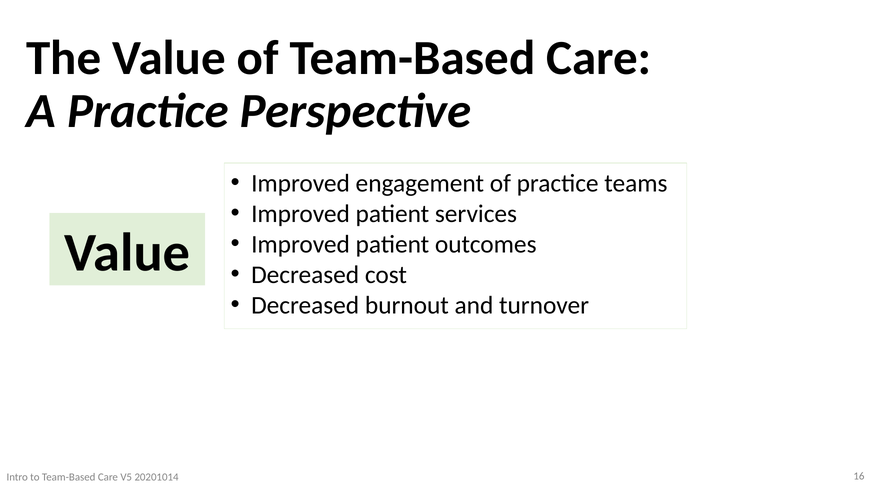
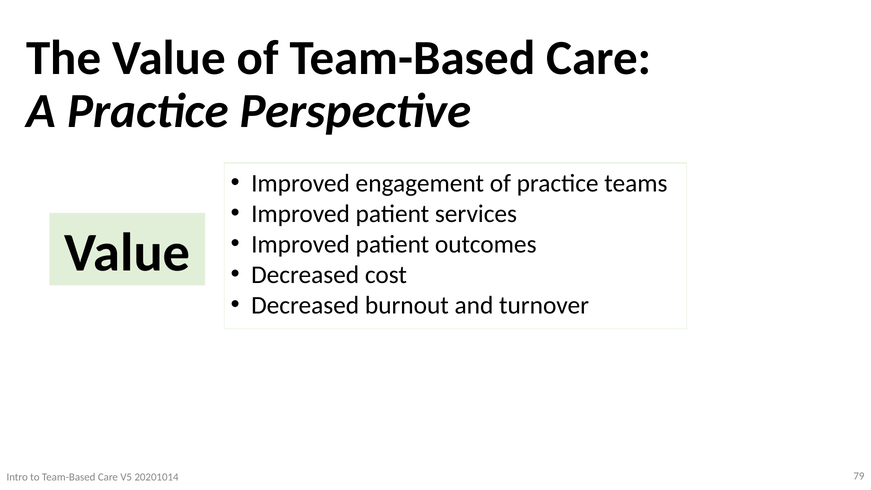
16: 16 -> 79 (859, 476)
